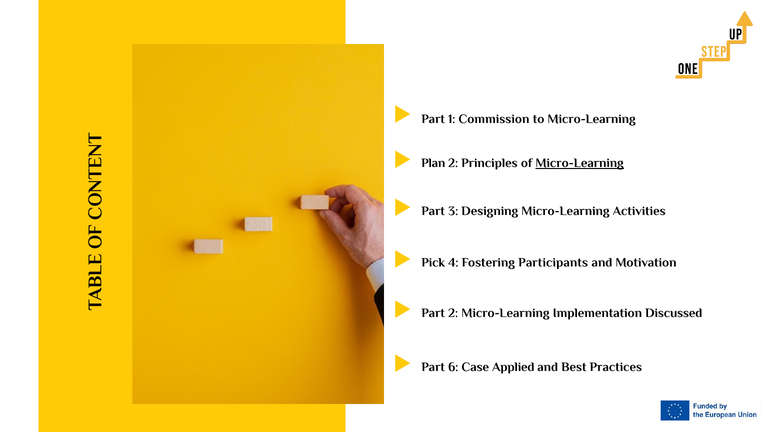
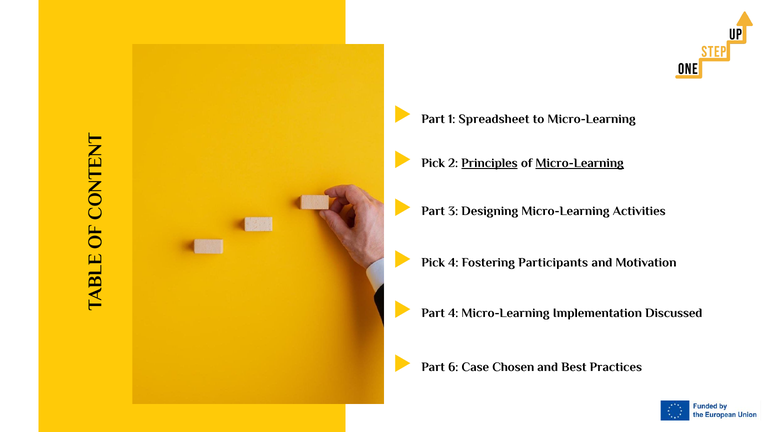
Commission: Commission -> Spreadsheet (494, 119)
Plan: Plan -> Pick (433, 163)
Principles underline: none -> present (490, 163)
Part 2: 2 -> 4 (453, 313)
Applied: Applied -> Chosen (513, 367)
